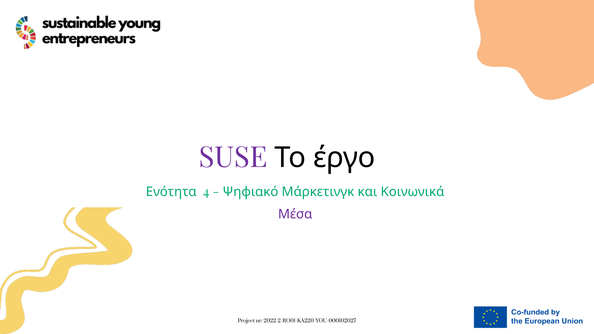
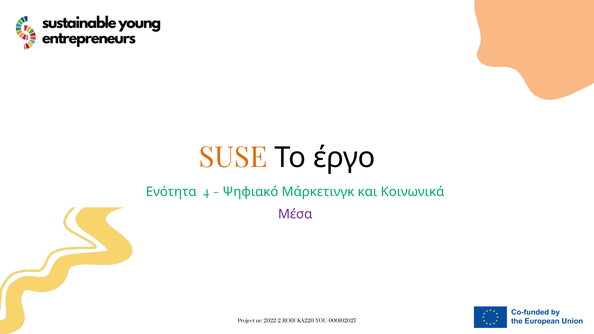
SUSE colour: purple -> orange (233, 158)
